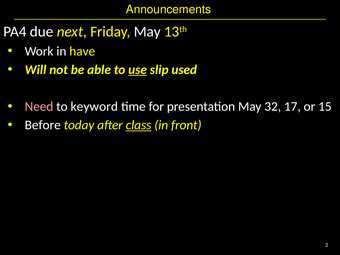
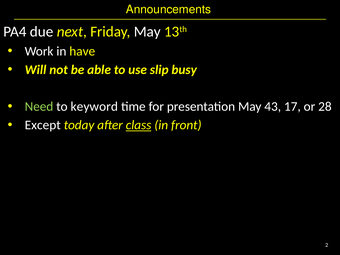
use underline: present -> none (138, 70)
used: used -> busy (184, 70)
Need colour: pink -> light green (39, 107)
32: 32 -> 43 (273, 107)
15: 15 -> 28 (325, 107)
Before: Before -> Except (43, 125)
